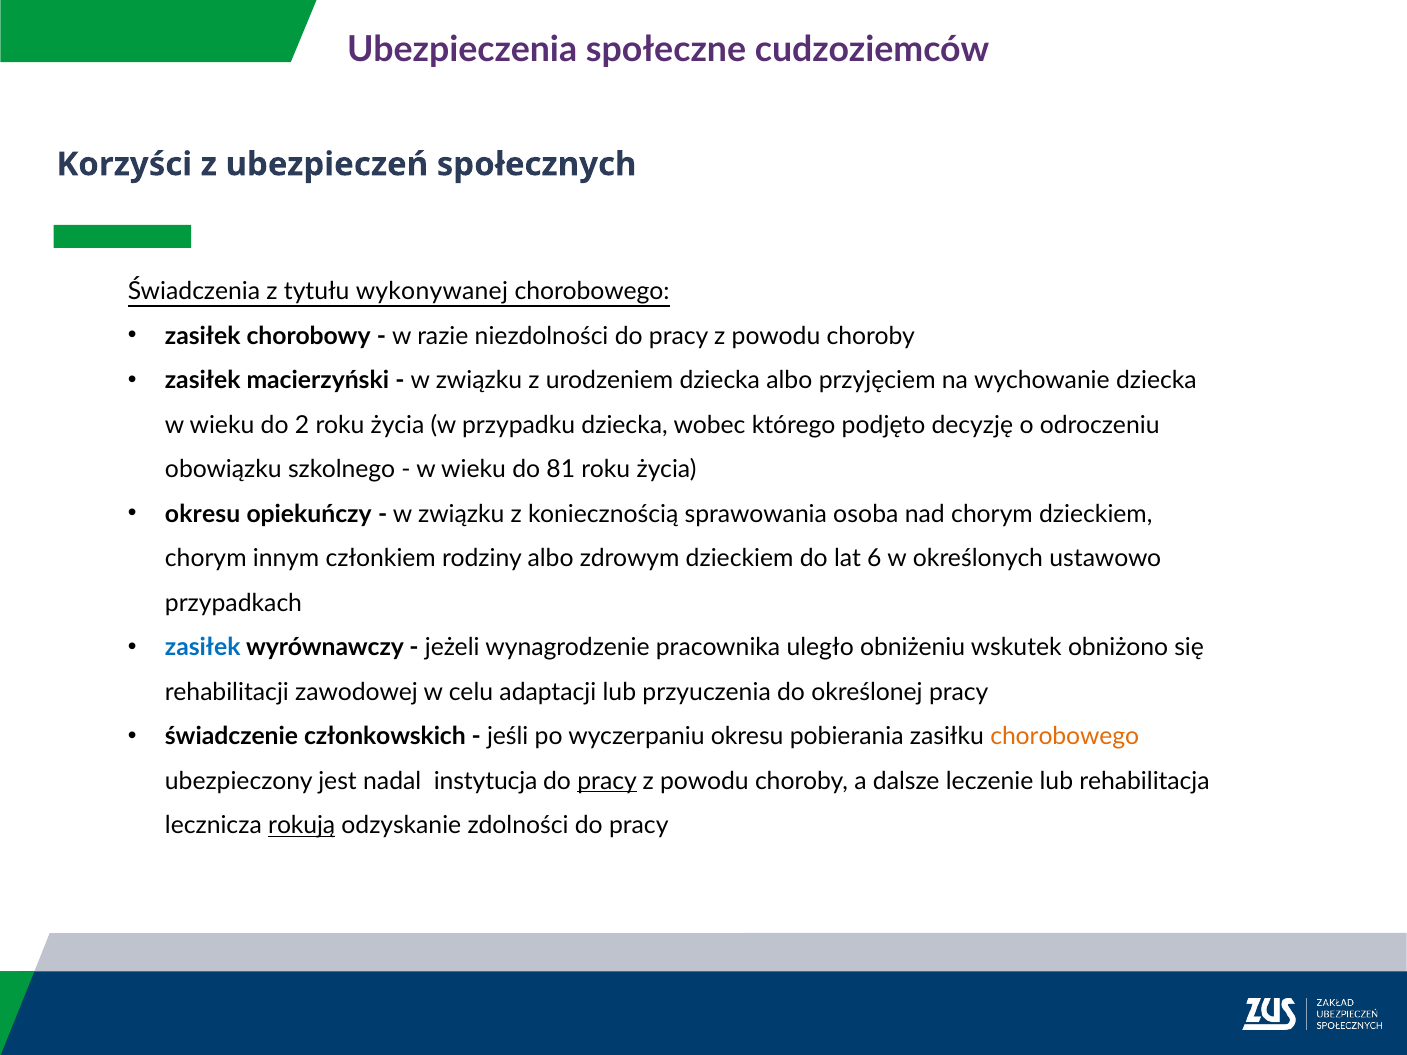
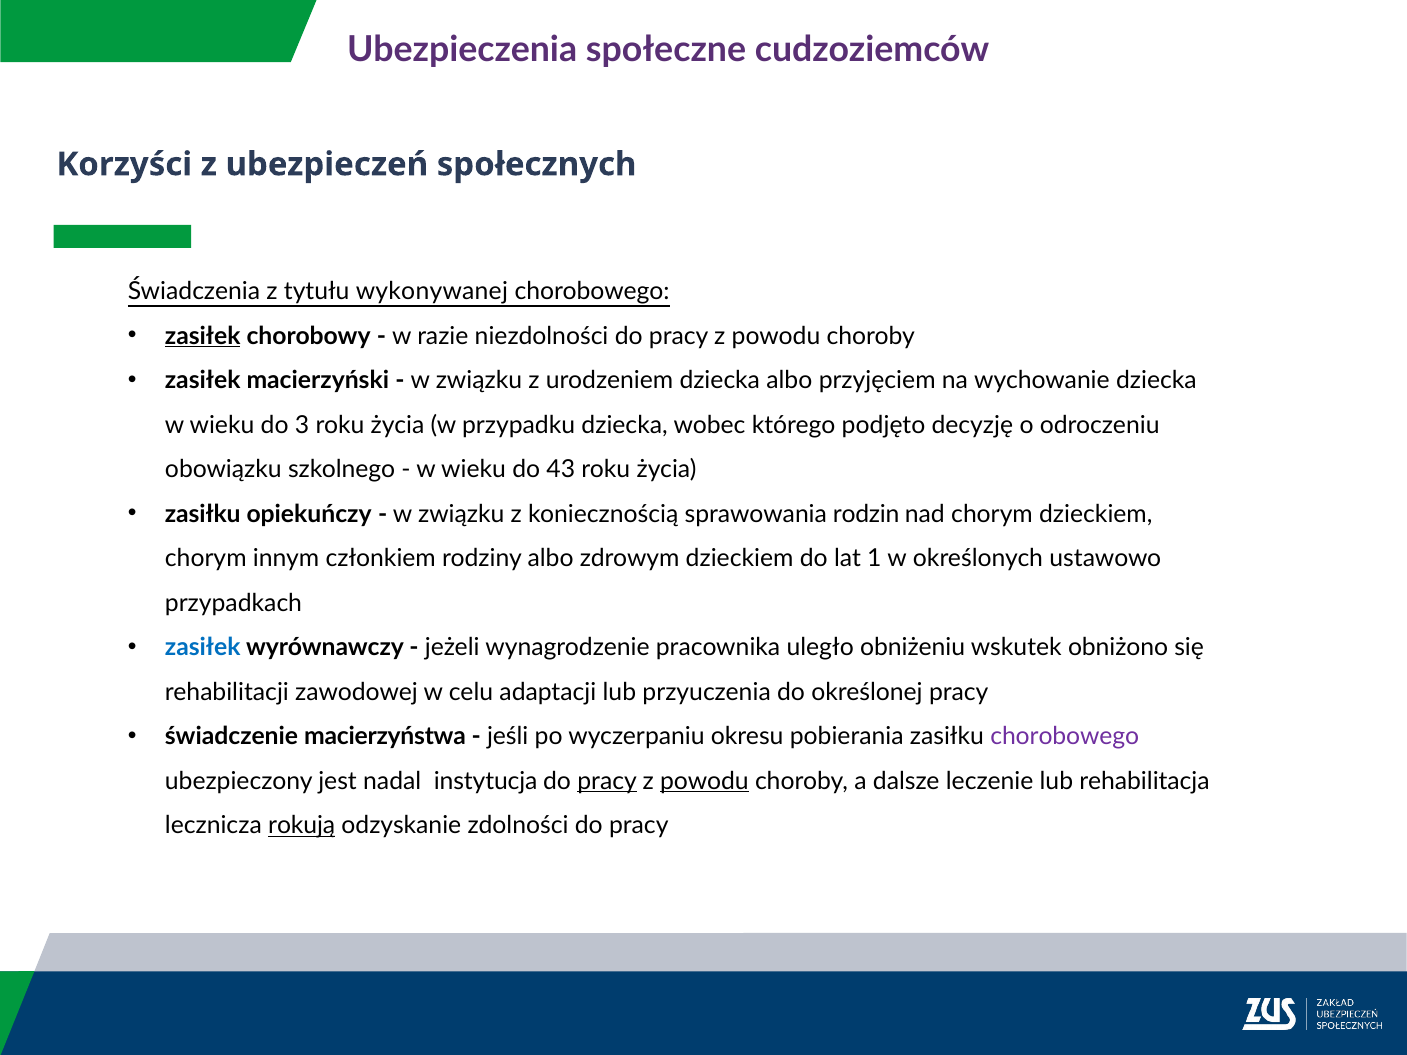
zasiłek underline: none -> present (203, 336)
2: 2 -> 3 (302, 425)
81: 81 -> 43 (561, 470)
okresu: okresu -> zasiłku (203, 514)
osoba: osoba -> rodzin (866, 514)
6: 6 -> 1 (874, 559)
członkowskich: członkowskich -> macierzyństwa (385, 737)
chorobowego colour: orange -> purple (1065, 737)
powodu underline: none -> present (704, 781)
